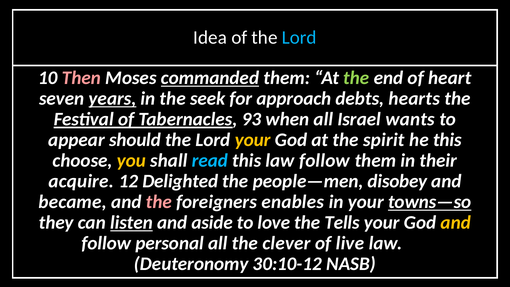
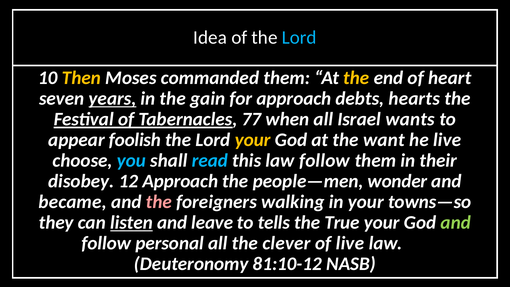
Then colour: pink -> yellow (81, 78)
commanded underline: present -> none (210, 78)
the colour: light green -> yellow (356, 78)
seek: seek -> gain (208, 99)
93: 93 -> 77 (252, 119)
should: should -> foolish (135, 140)
spirit: spirit -> want (384, 140)
he this: this -> live (447, 140)
you colour: yellow -> light blue (131, 161)
acquire: acquire -> disobey (81, 181)
12 Delighted: Delighted -> Approach (180, 181)
disobey: disobey -> wonder (397, 181)
enables: enables -> walking (293, 202)
towns—so underline: present -> none (430, 202)
aside: aside -> leave (212, 223)
love: love -> tells (274, 223)
Tells: Tells -> True (342, 223)
and colour: yellow -> light green (456, 223)
30:10-12: 30:10-12 -> 81:10-12 (287, 264)
